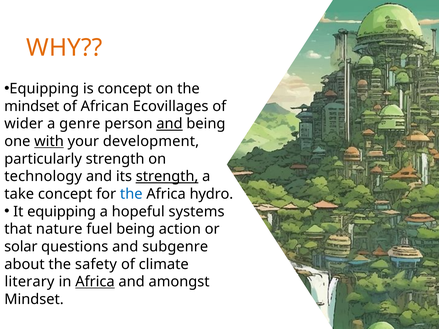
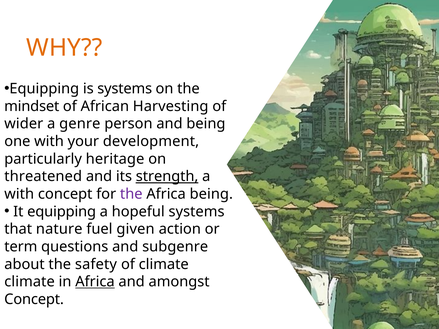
is concept: concept -> systems (125, 89)
Ecovillages: Ecovillages -> Harvesting (171, 106)
and underline: present -> none (169, 124)
with underline: present -> none (49, 141)
particularly strength: strength -> heritage (115, 159)
technology: technology -> threatened (43, 177)
take: take -> with (19, 194)
the colour: blue -> purple (131, 194)
Africa hydro: hydro -> being (211, 194)
fuel being: being -> given (136, 229)
solar: solar -> term (21, 247)
literary: literary -> climate (30, 282)
Mindset: Mindset -> Concept (34, 299)
